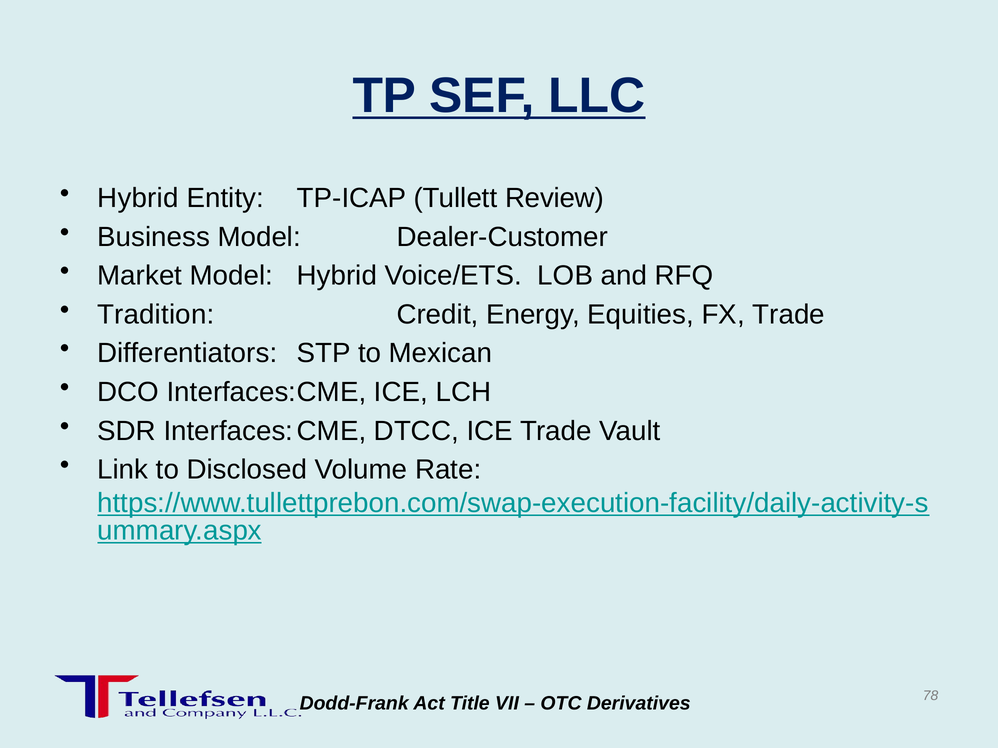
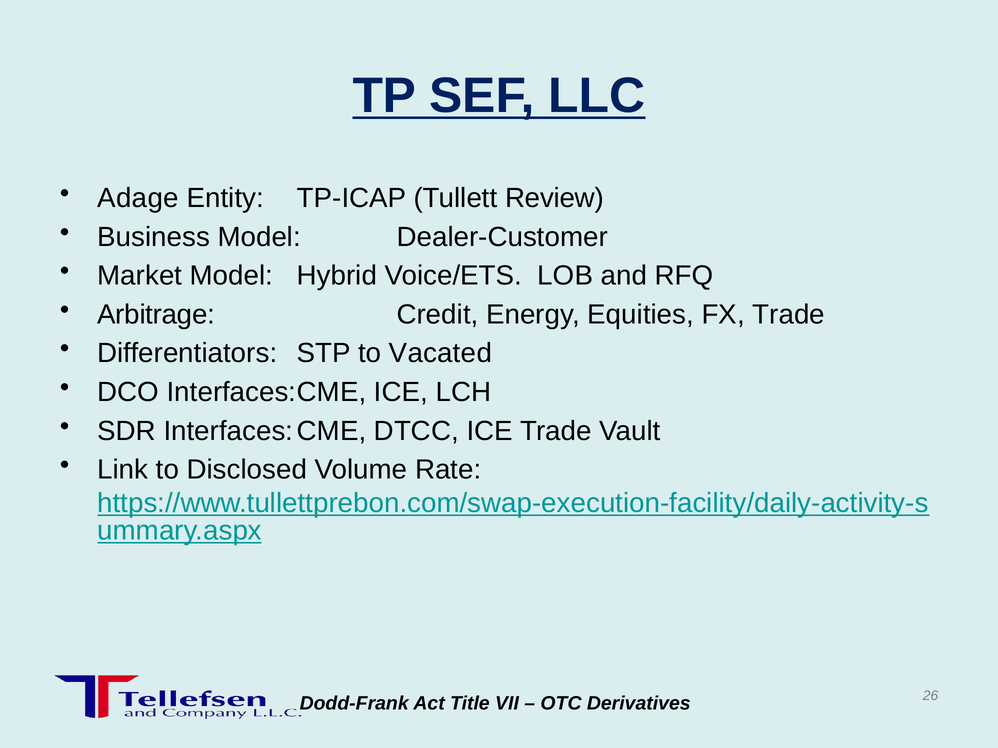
Hybrid: Hybrid -> Adage (138, 198)
Tradition: Tradition -> Arbitrage (156, 315)
Mexican: Mexican -> Vacated (440, 354)
78: 78 -> 26 (931, 696)
